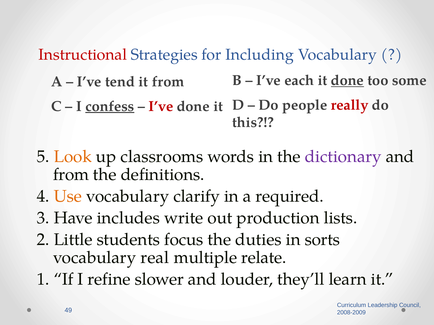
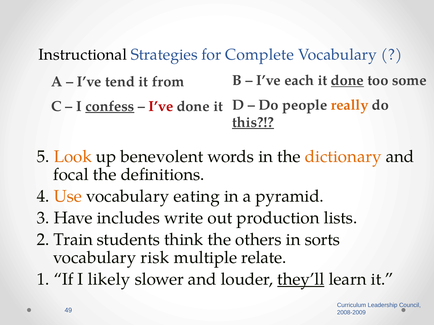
Instructional colour: red -> black (83, 55)
Including: Including -> Complete (260, 55)
really colour: red -> orange (350, 105)
this underline: none -> present (253, 123)
classrooms: classrooms -> benevolent (162, 157)
dictionary colour: purple -> orange (343, 157)
from: from -> focal (71, 175)
clarify: clarify -> eating (197, 197)
required: required -> pyramid (290, 197)
Little: Little -> Train (73, 240)
focus: focus -> think (184, 240)
duties: duties -> others (259, 240)
real: real -> risk (155, 258)
refine: refine -> likely (109, 280)
they’ll underline: none -> present (301, 280)
